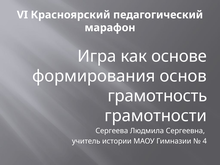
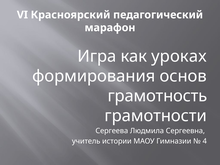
основе: основе -> уроках (179, 56)
